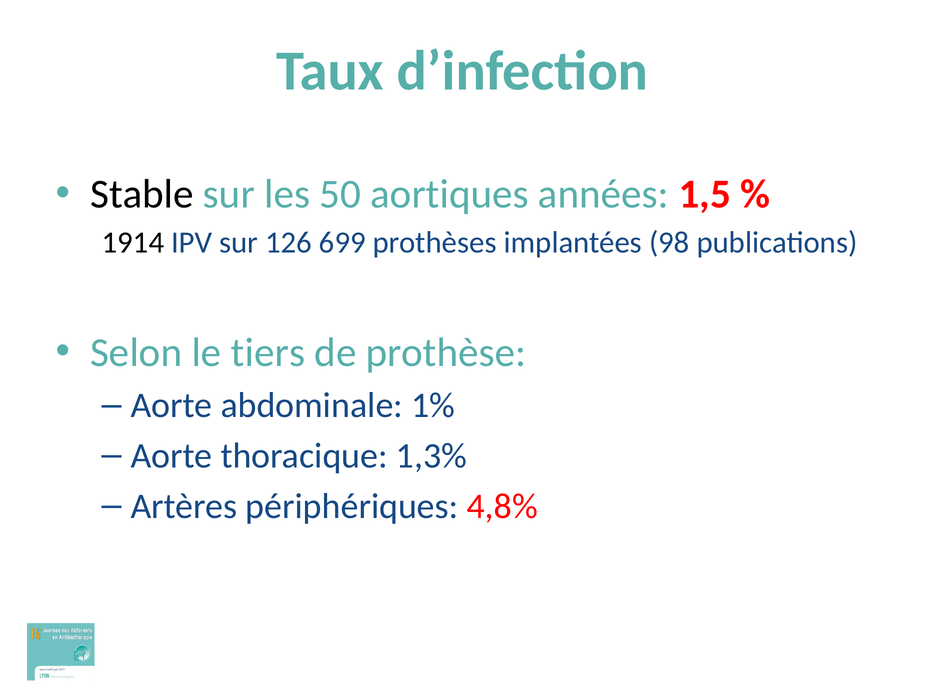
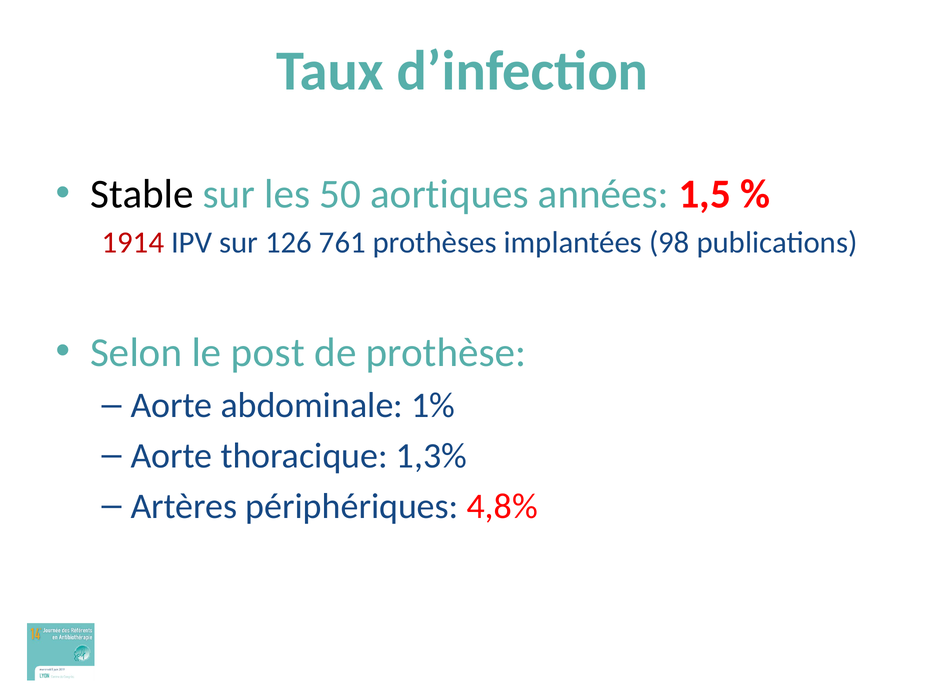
1914 colour: black -> red (133, 243)
699: 699 -> 761 (342, 243)
tiers: tiers -> post (268, 352)
